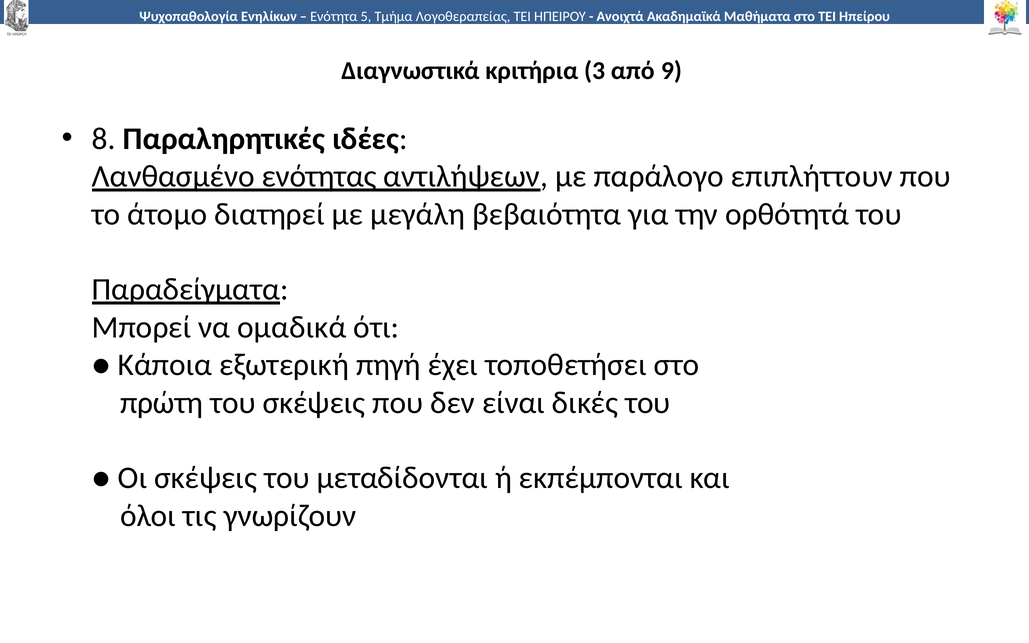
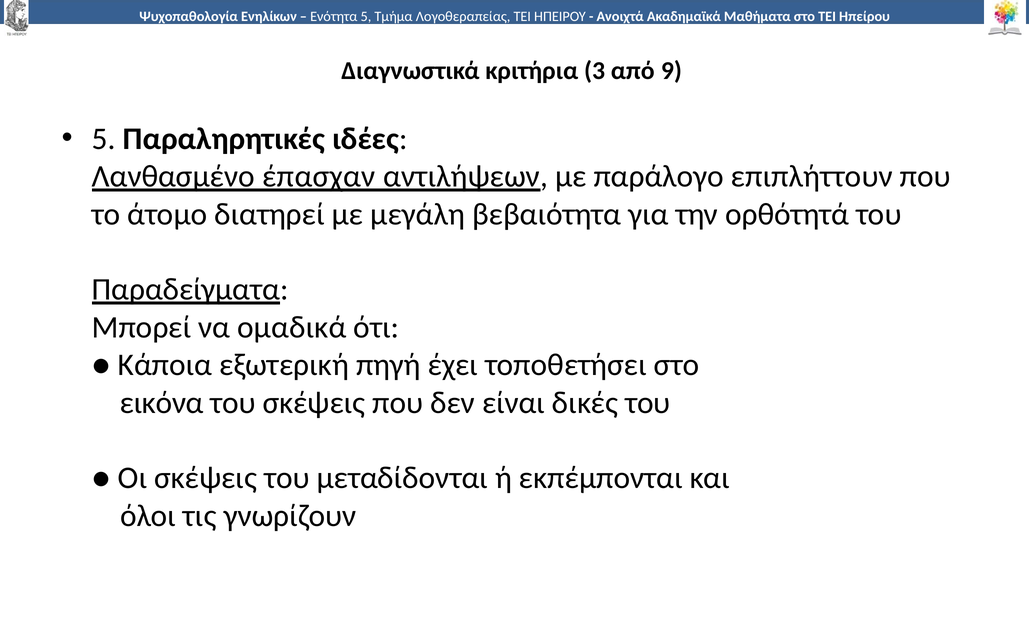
8: 8 -> 5 (104, 139)
ενότητας: ενότητας -> έπασχαν (319, 176)
πρώτη: πρώτη -> εικόνα (162, 403)
